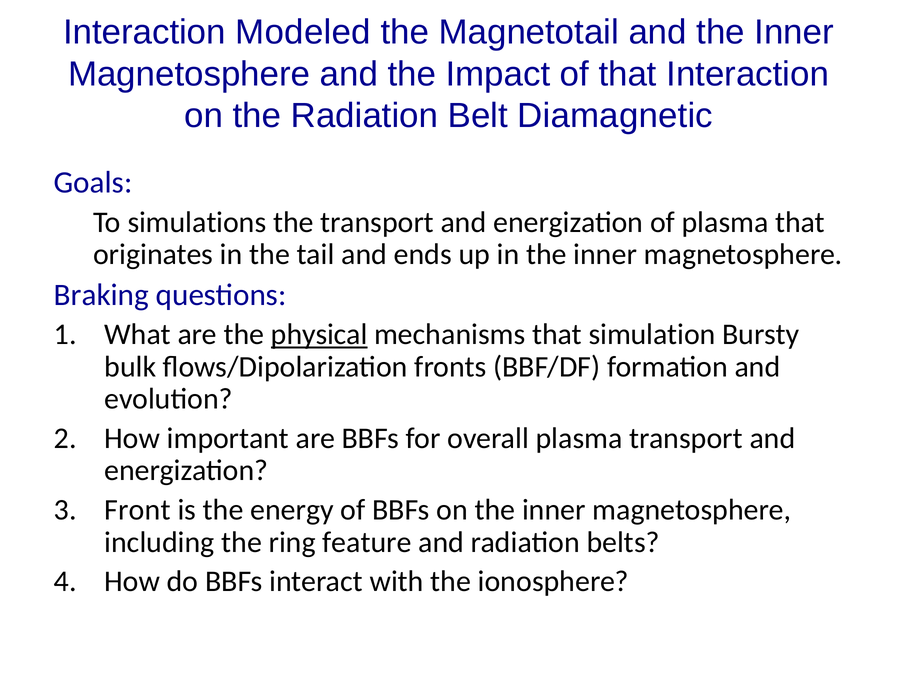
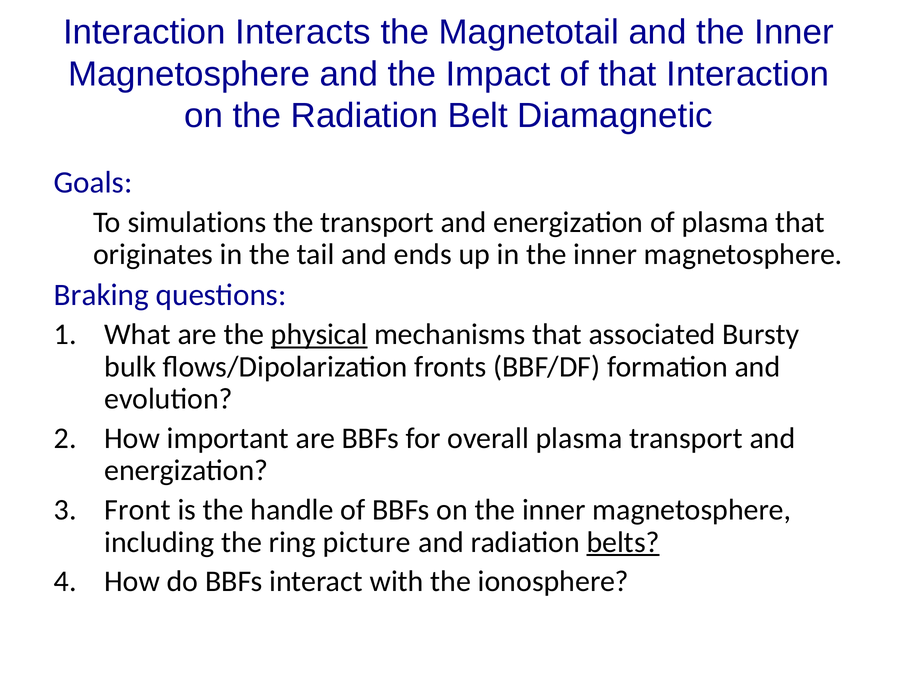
Modeled: Modeled -> Interacts (303, 32)
simulation: simulation -> associated (652, 335)
energy: energy -> handle (292, 510)
feature: feature -> picture (367, 543)
belts underline: none -> present (623, 543)
